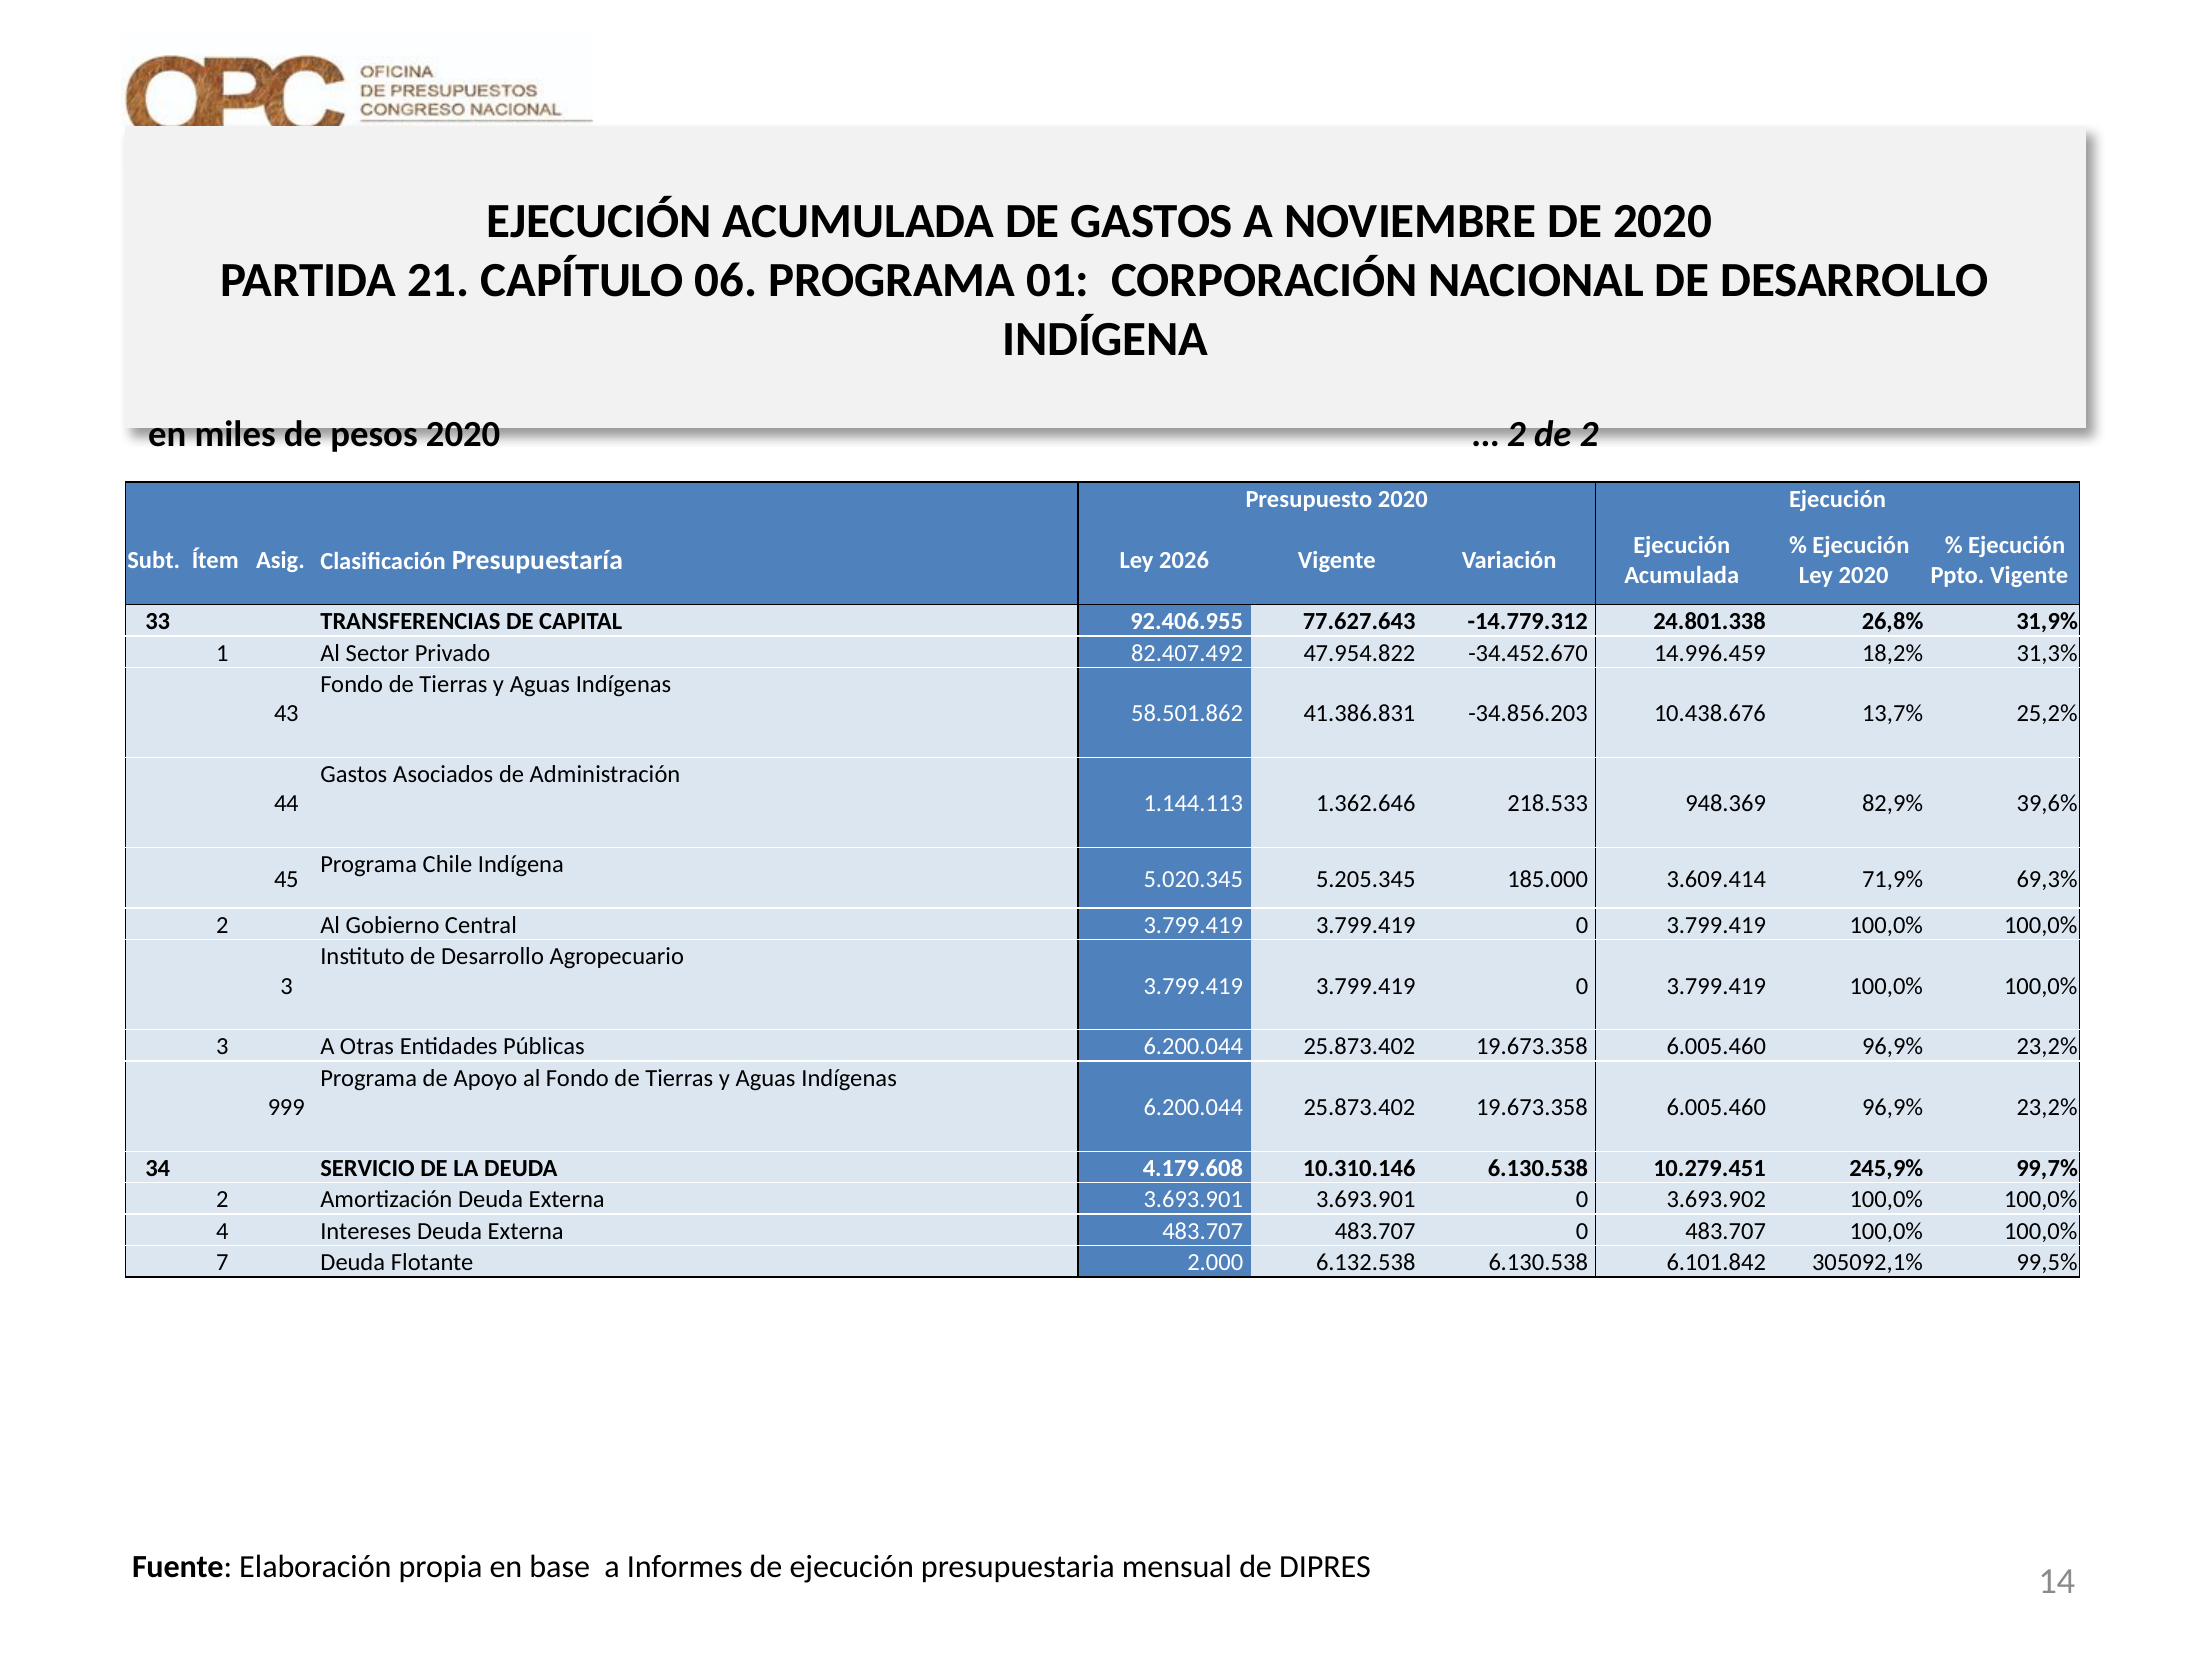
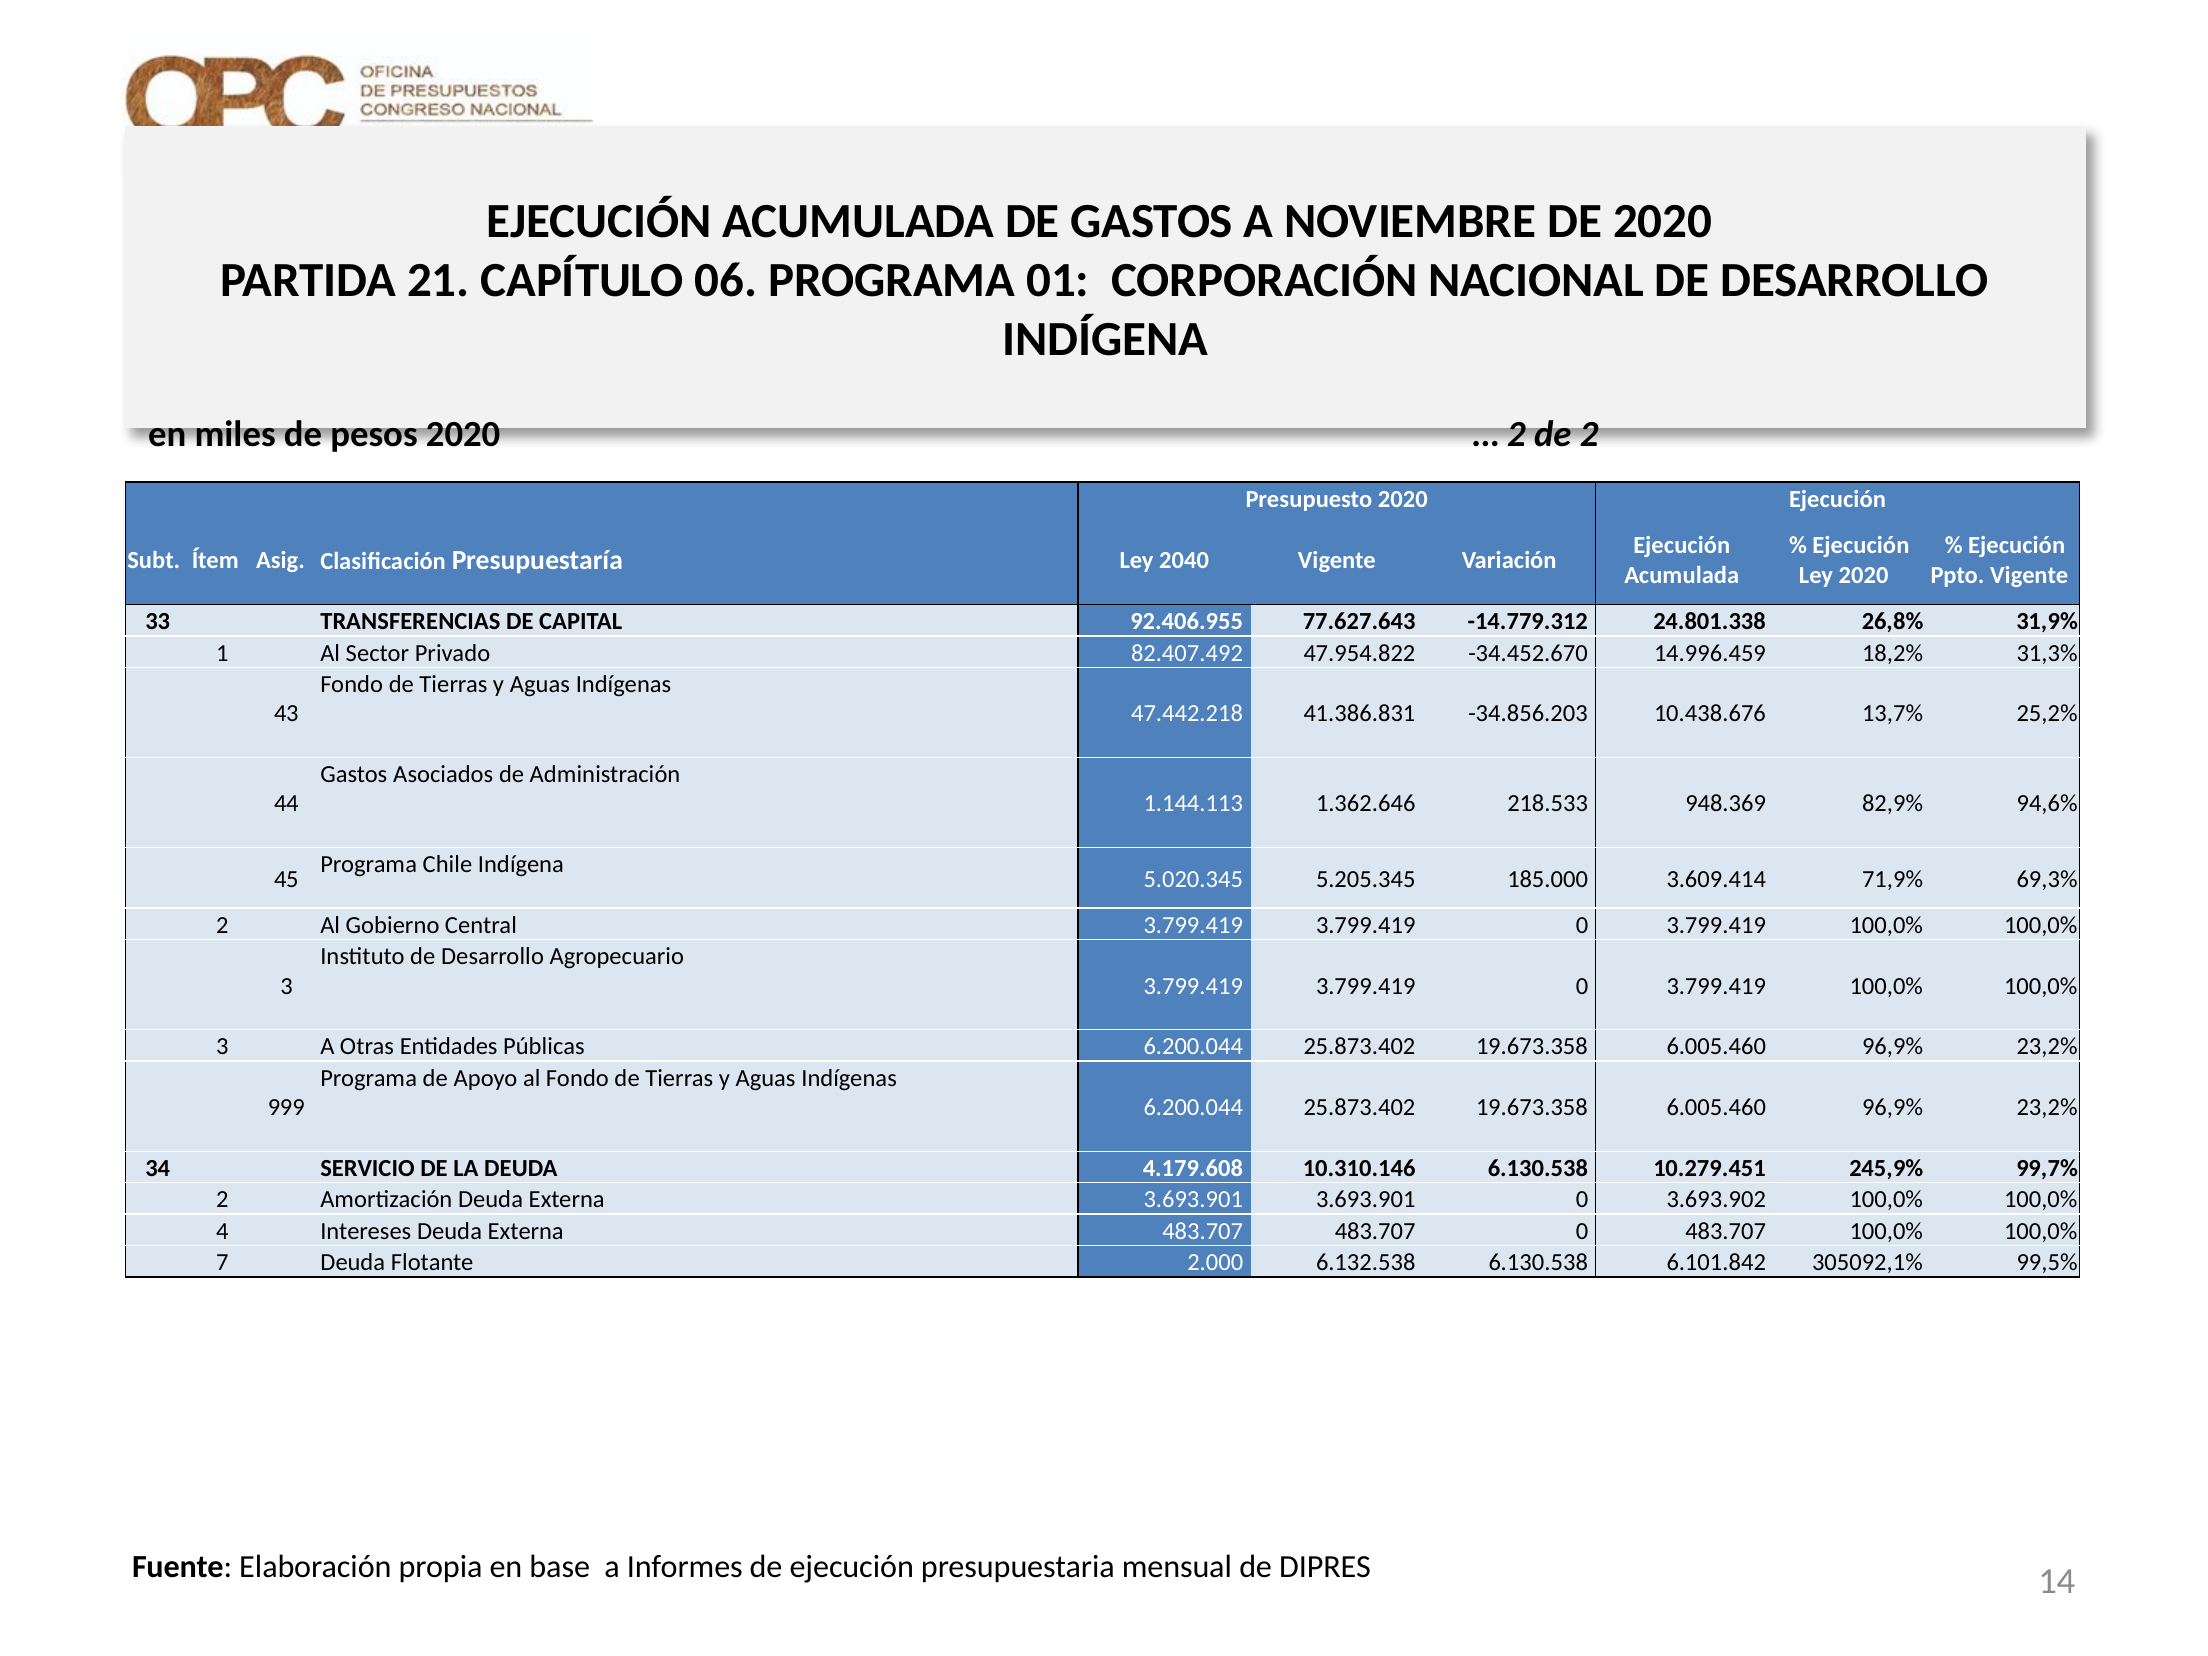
2026: 2026 -> 2040 (1184, 560)
58.501.862: 58.501.862 -> 47.442.218 (1187, 714)
39,6%: 39,6% -> 94,6% (2047, 804)
